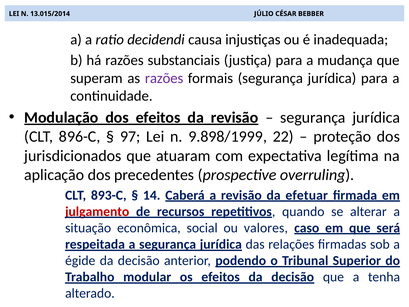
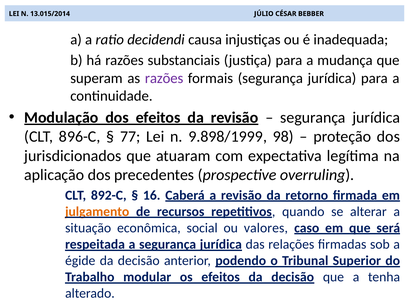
97: 97 -> 77 (130, 137)
22: 22 -> 98 (283, 137)
893-C: 893-C -> 892-C (109, 195)
14: 14 -> 16 (152, 195)
efetuar: efetuar -> retorno (307, 195)
julgamento colour: red -> orange (97, 211)
